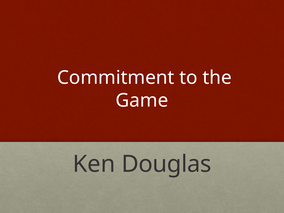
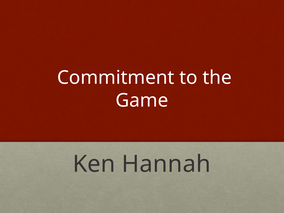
Douglas: Douglas -> Hannah (166, 164)
